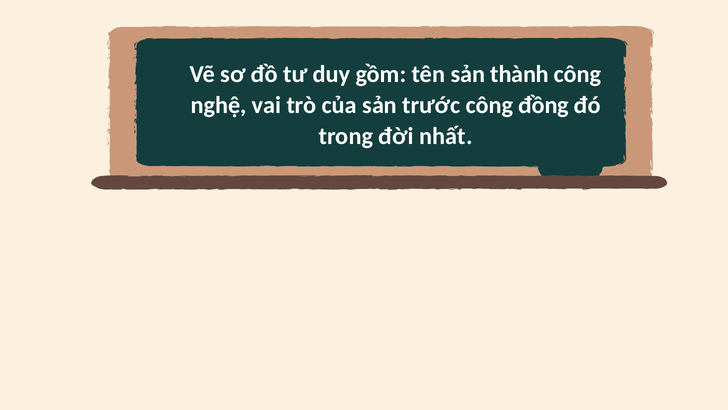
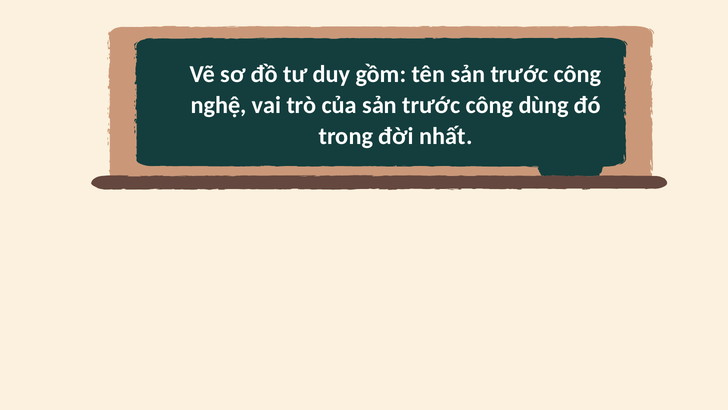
tên sản thành: thành -> trước (520, 74)
đồng: đồng -> dùng (544, 105)
